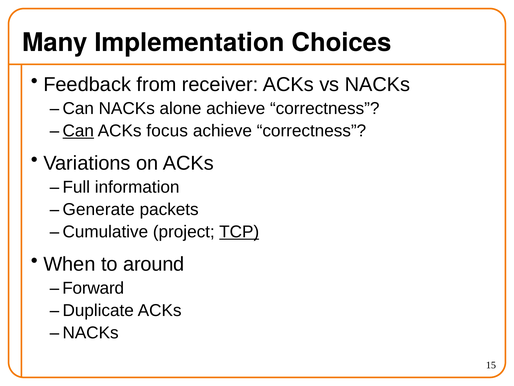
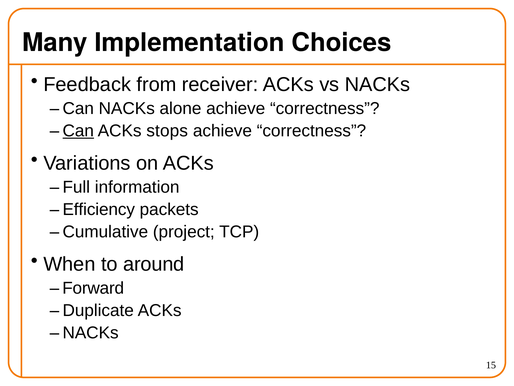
focus: focus -> stops (167, 131)
Generate: Generate -> Efficiency (99, 209)
TCP underline: present -> none (239, 231)
